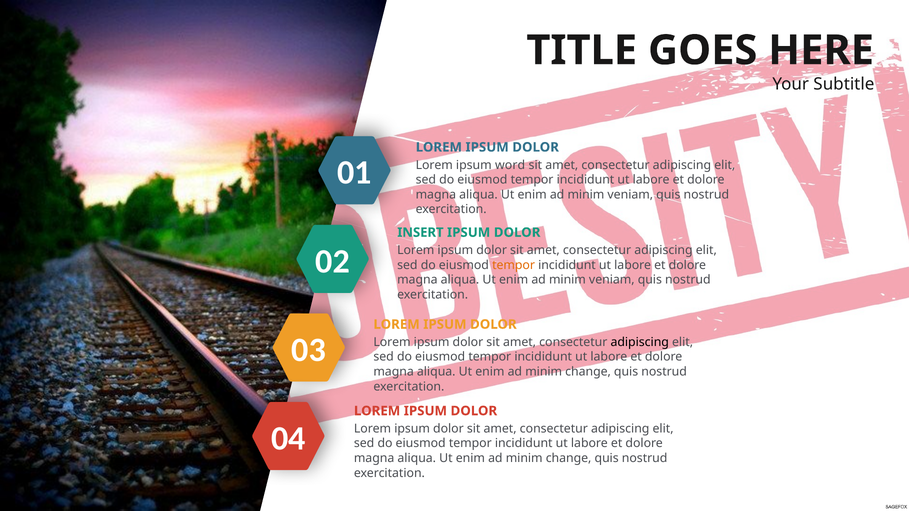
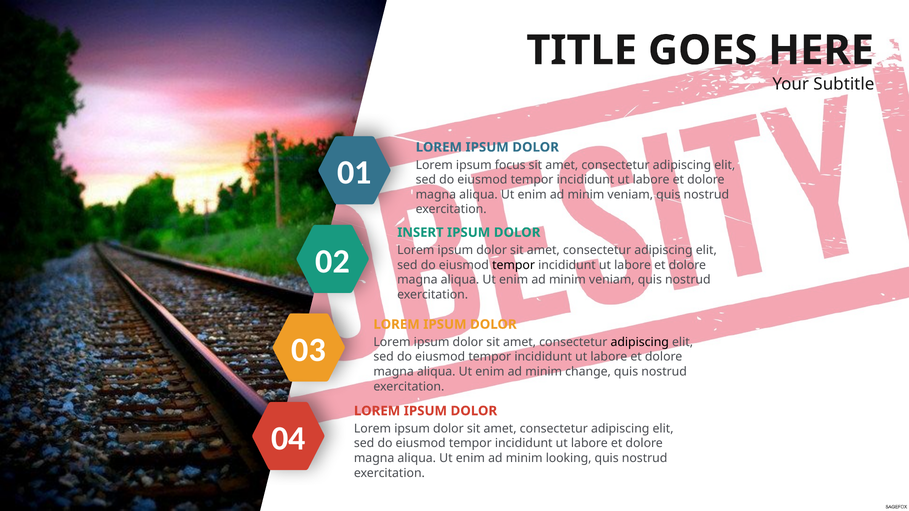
word: word -> focus (510, 165)
tempor colour: orange -> black (514, 265)
change: change -> looking (569, 458)
